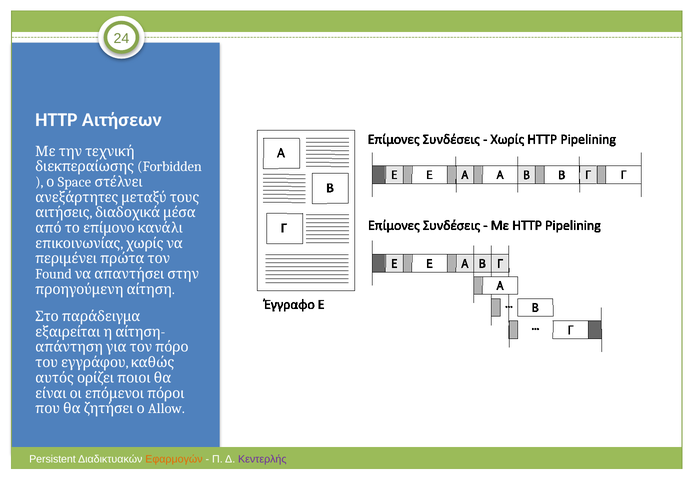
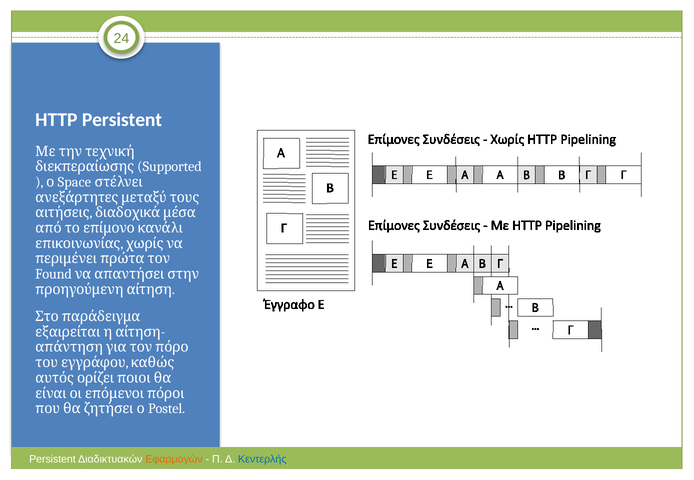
HTTP Αιτήσεων: Αιτήσεων -> Persistent (122, 120)
Forbidden: Forbidden -> Supported (172, 167)
Allow: Allow -> Postel (167, 409)
Κεντερλής colour: purple -> blue (262, 459)
